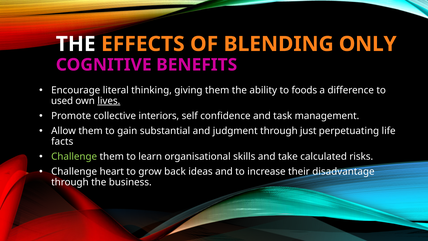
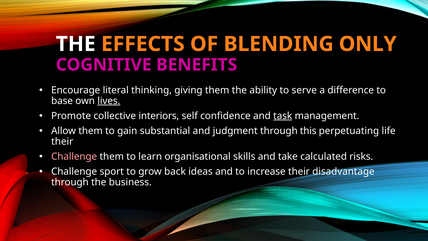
foods: foods -> serve (304, 90)
used: used -> base (62, 101)
task underline: none -> present (283, 116)
just: just -> this (308, 131)
facts: facts -> their (62, 141)
Challenge colour: light green -> pink (74, 156)
heart: heart -> sport (112, 171)
